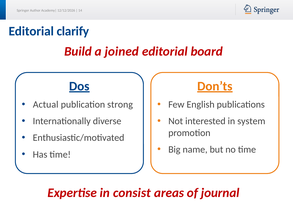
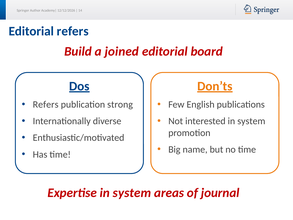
Editorial clarify: clarify -> refers (73, 31)
Actual: Actual -> Refers (46, 104)
Expertise in consist: consist -> system (132, 193)
